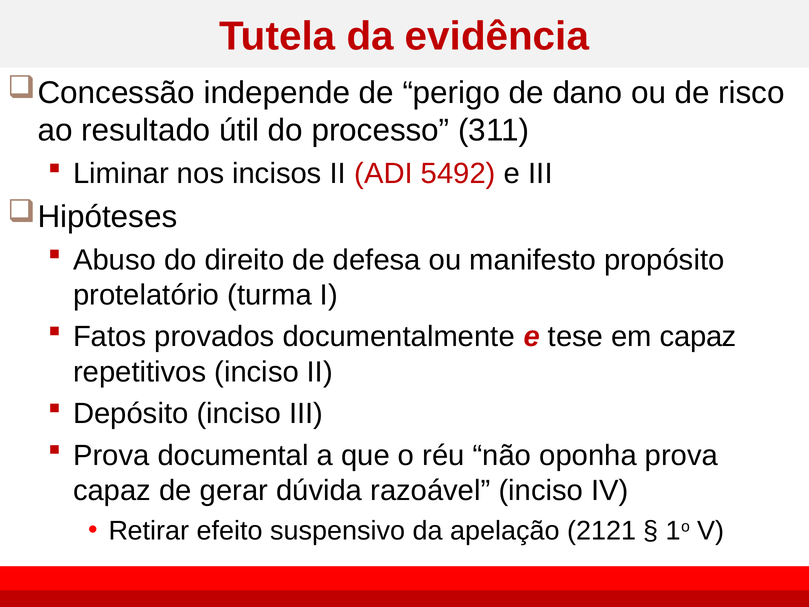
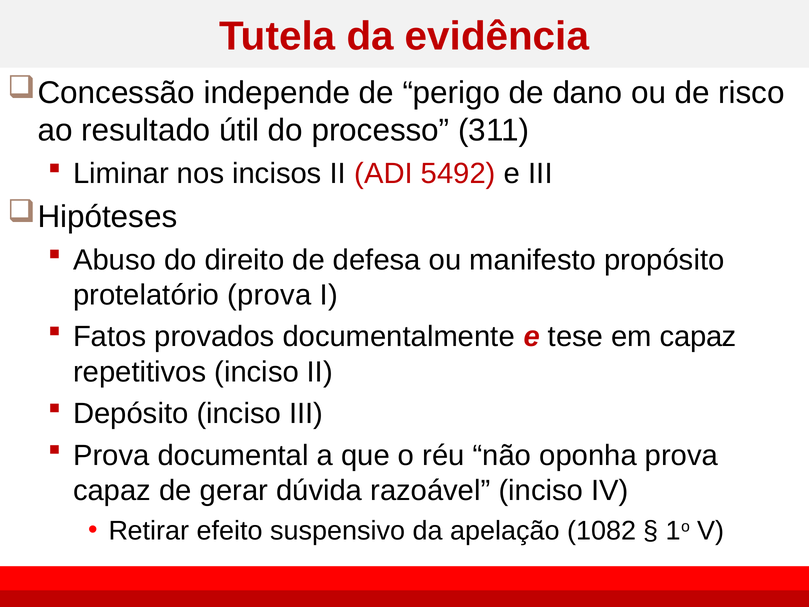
protelatório turma: turma -> prova (269, 295)
2121: 2121 -> 1082 (602, 531)
